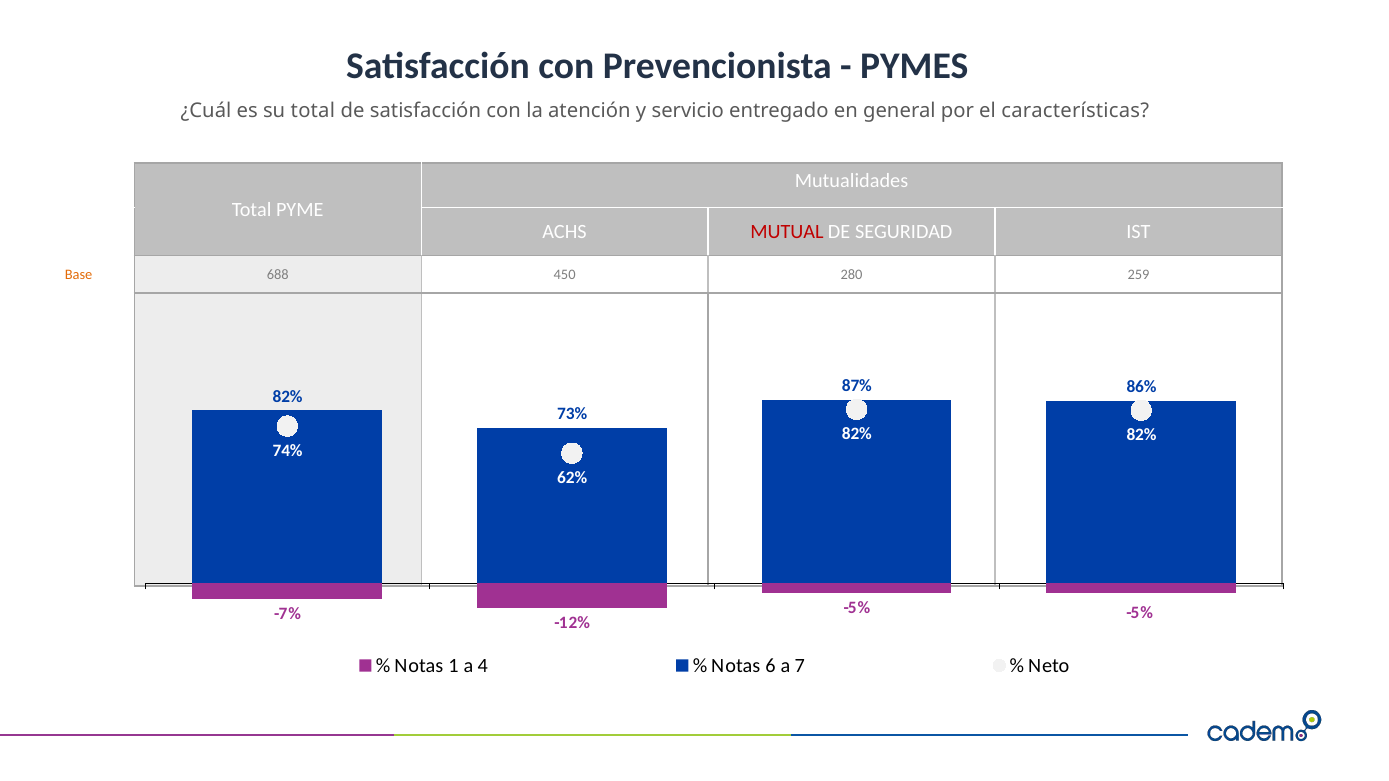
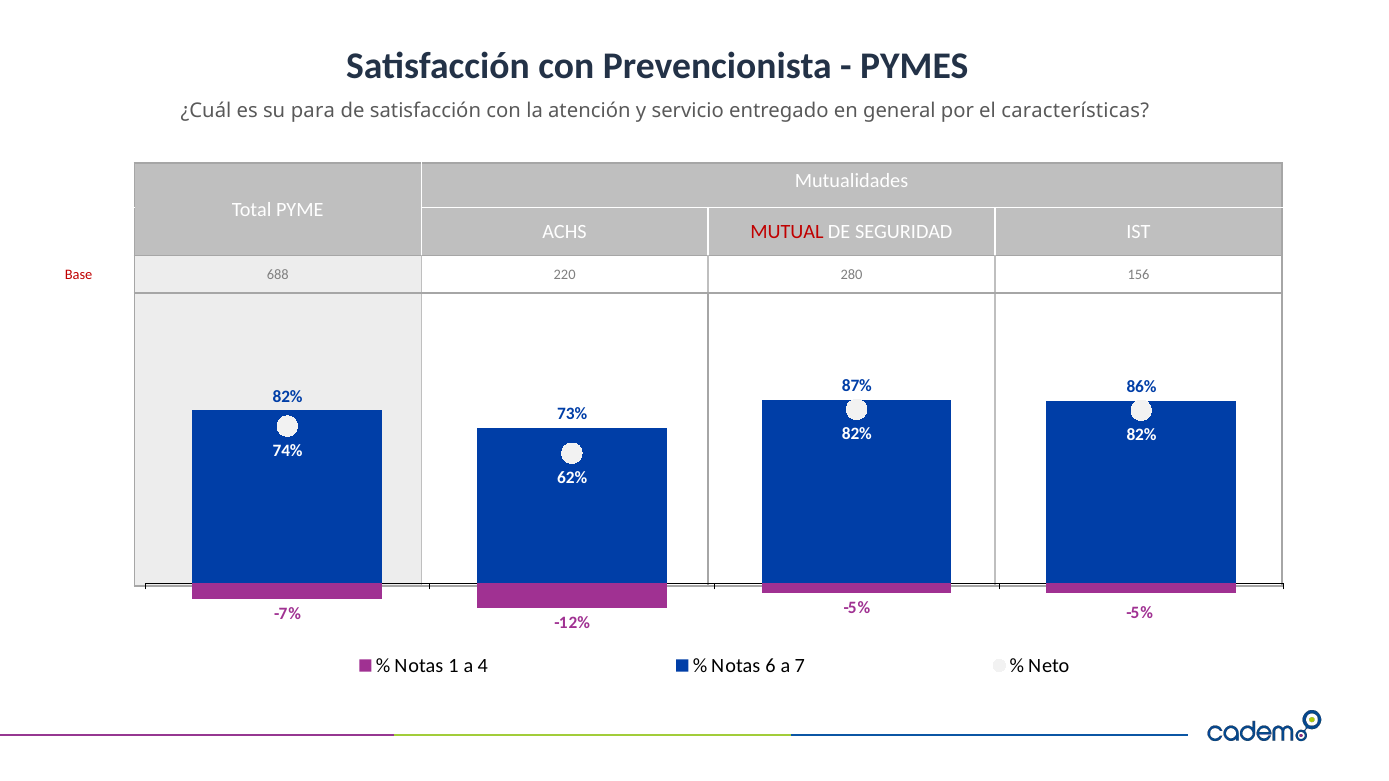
su total: total -> para (313, 111)
Base colour: orange -> red (79, 274)
450: 450 -> 220 (565, 275)
259: 259 -> 156 (1139, 275)
